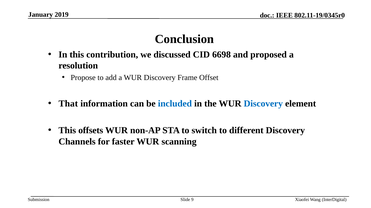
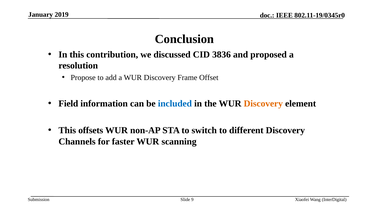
6698: 6698 -> 3836 (221, 55)
That: That -> Field (68, 104)
Discovery colour: blue -> orange (263, 104)
